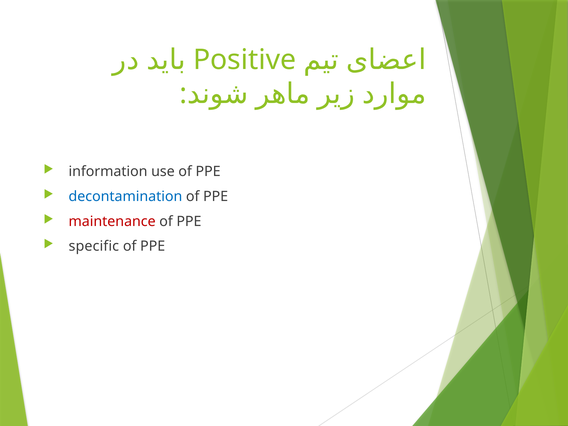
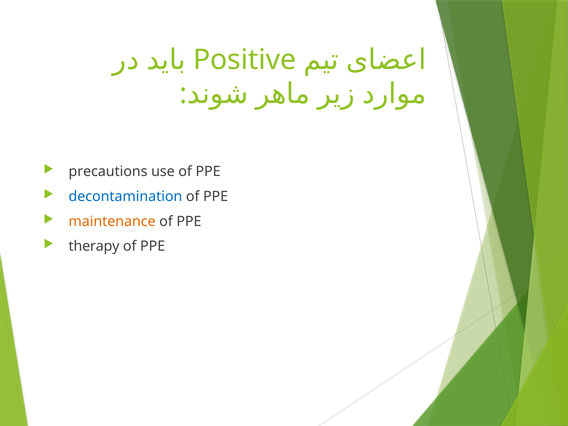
information: information -> precautions (108, 172)
maintenance colour: red -> orange (112, 221)
specific: specific -> therapy (94, 246)
